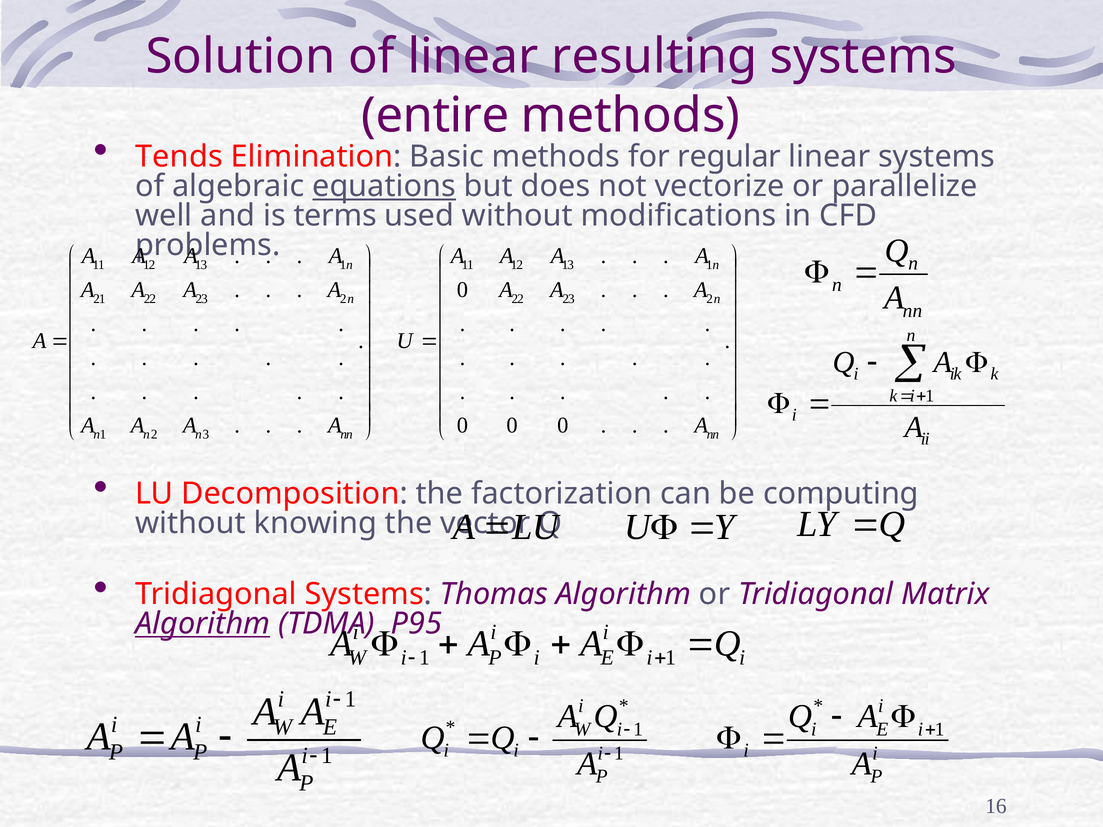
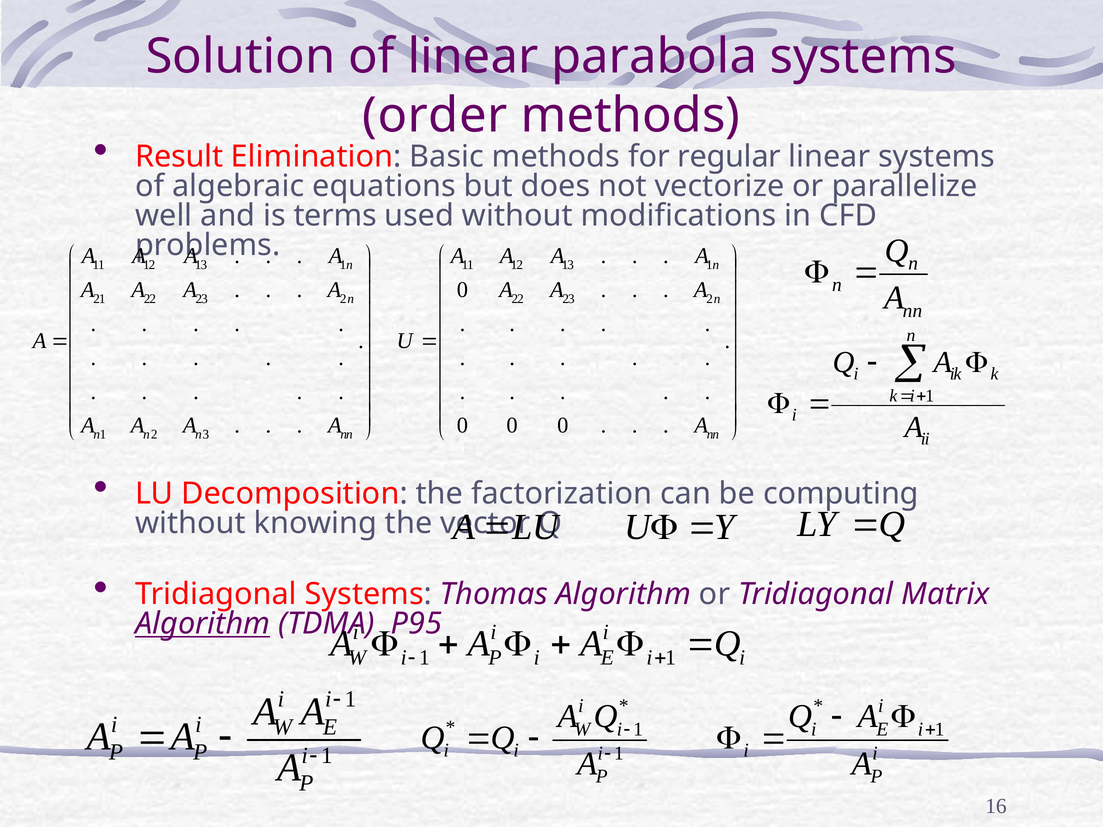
resulting: resulting -> parabola (654, 57)
entire: entire -> order (435, 116)
Tends: Tends -> Result (179, 157)
equations underline: present -> none (384, 186)
